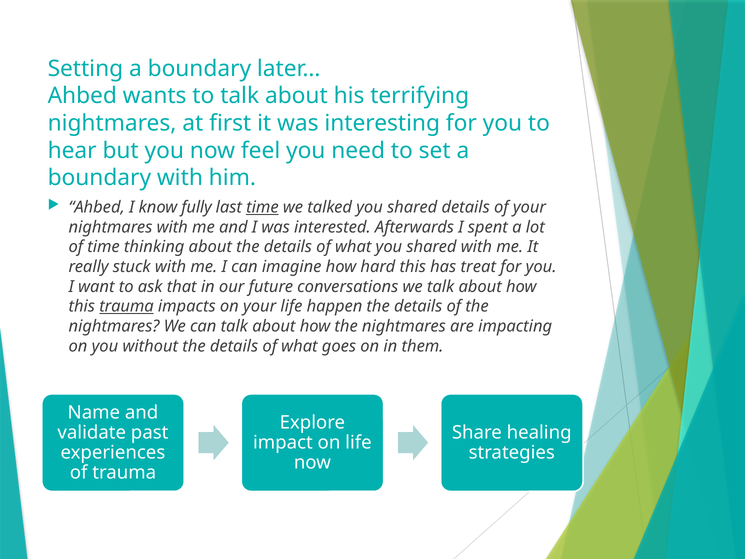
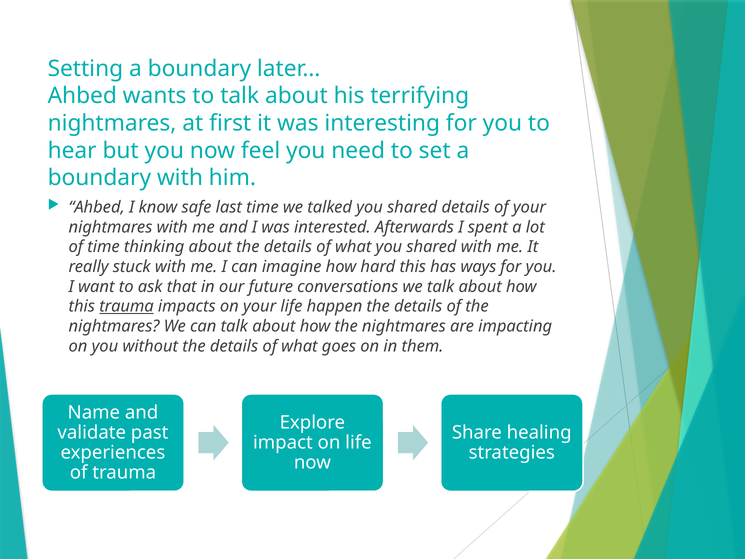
fully: fully -> safe (197, 207)
time underline: present -> none (262, 207)
treat: treat -> ways (478, 267)
